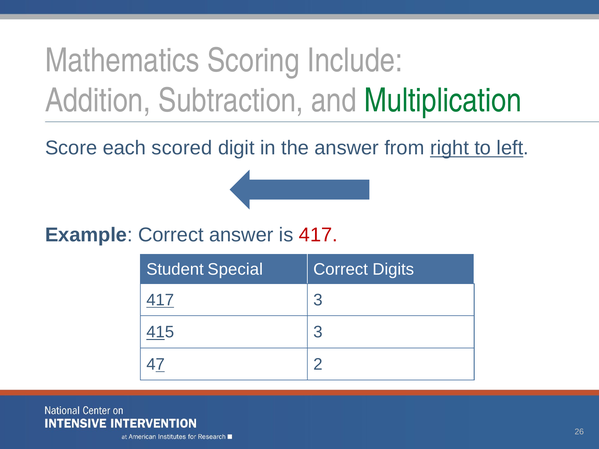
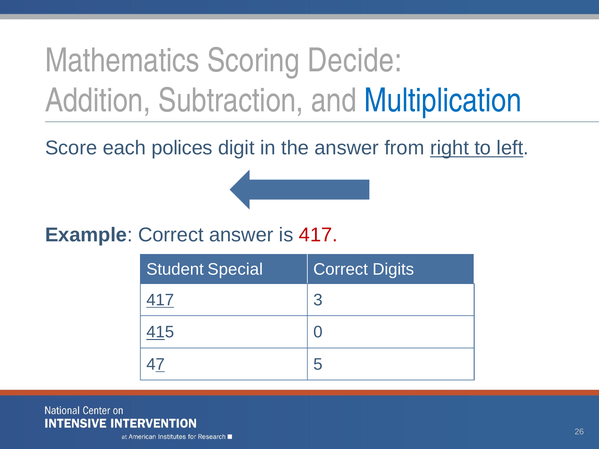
Include: Include -> Decide (355, 61)
Multiplication colour: green -> blue (443, 101)
scored: scored -> polices (182, 148)
415 3: 3 -> 0 (318, 332)
2: 2 -> 5 (318, 365)
